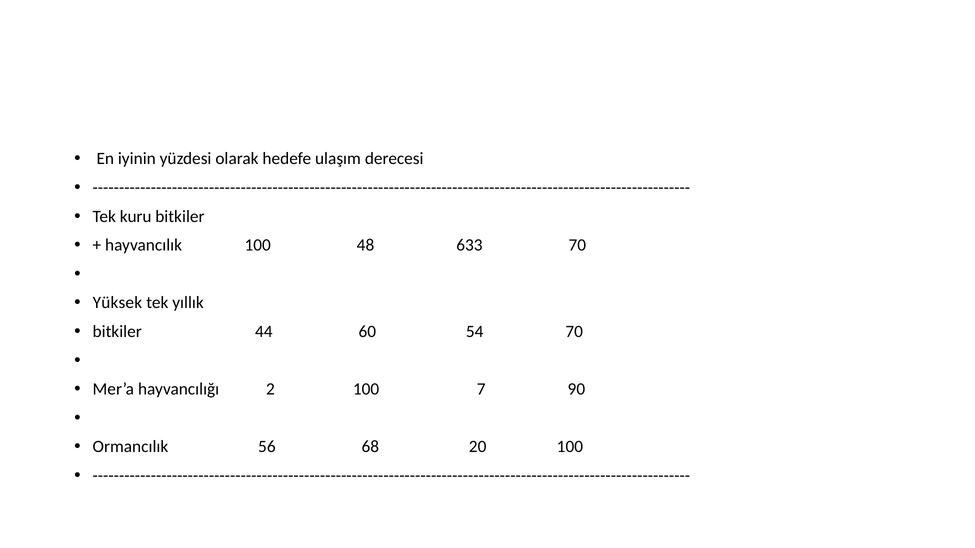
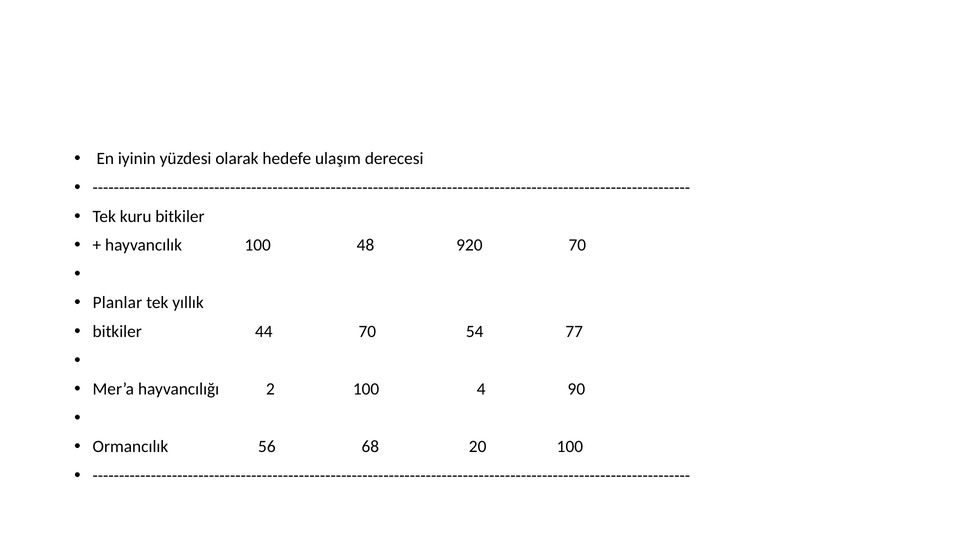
633: 633 -> 920 (469, 245)
Yüksek: Yüksek -> Planlar (117, 303)
44 60: 60 -> 70 (367, 332)
54 70: 70 -> 77 (574, 332)
7: 7 -> 4 (481, 389)
